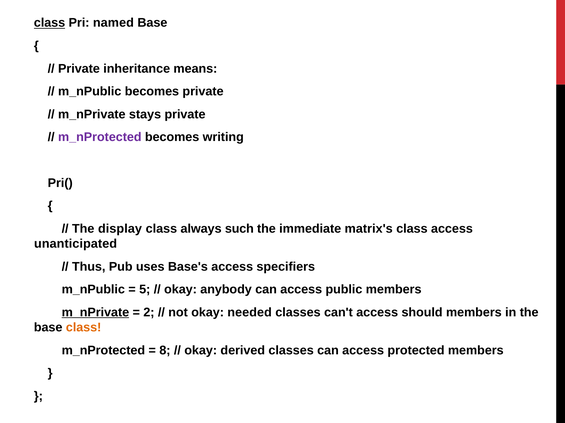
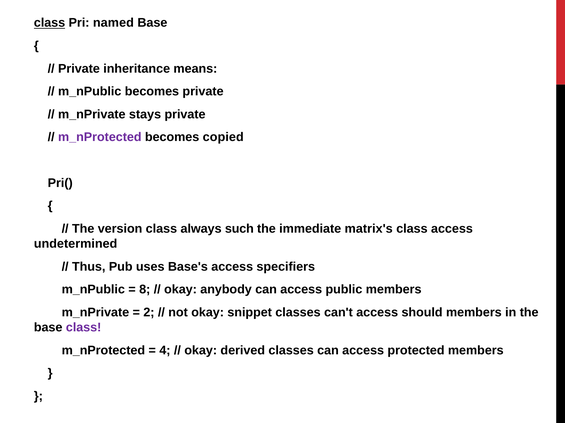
writing: writing -> copied (223, 137)
display: display -> version (120, 229)
unanticipated: unanticipated -> undetermined (76, 244)
5: 5 -> 8 (145, 290)
m_nPrivate underline: present -> none (95, 313)
needed: needed -> snippet (250, 313)
class colour: orange -> purple (84, 328)
8: 8 -> 4 (165, 351)
